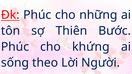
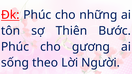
khứng: khứng -> gương (91, 47)
